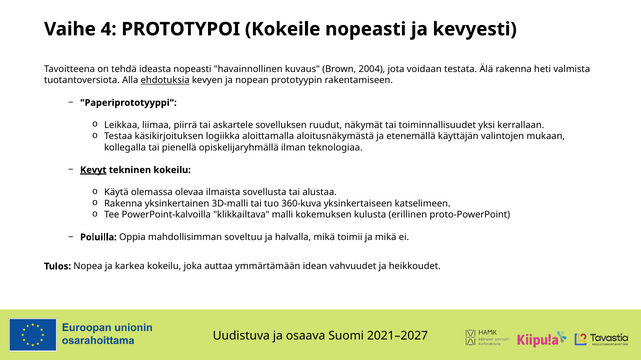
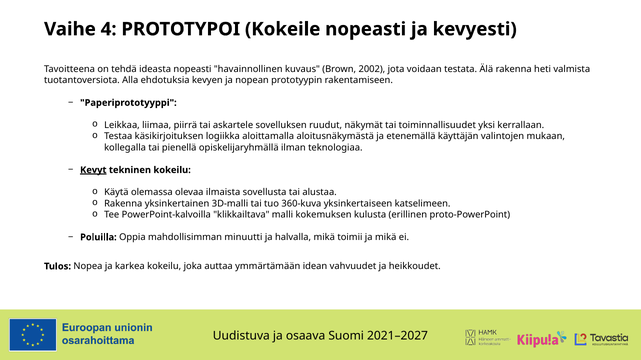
2004: 2004 -> 2002 (372, 69)
ehdotuksia underline: present -> none (165, 80)
soveltuu: soveltuu -> minuutti (243, 238)
